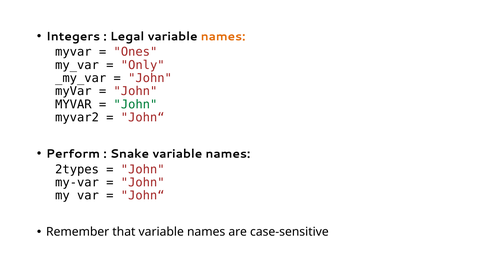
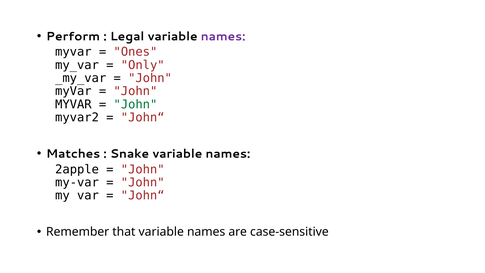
Integers: Integers -> Perform (73, 36)
names colour: orange -> purple (223, 36)
Perform: Perform -> Matches (73, 154)
2types: 2types -> 2apple (77, 169)
